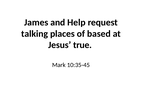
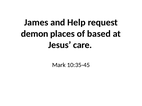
talking: talking -> demon (35, 34)
true: true -> care (82, 45)
